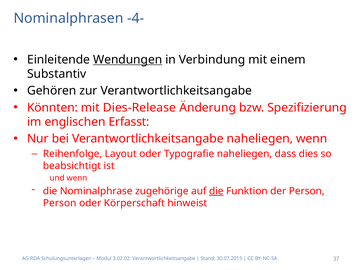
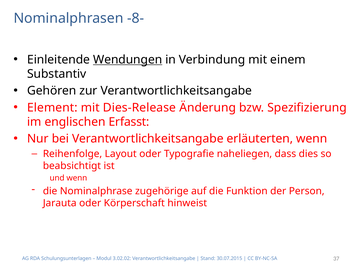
-4-: -4- -> -8- (136, 18)
Könnten: Könnten -> Element (52, 108)
Verantwortlichkeitsangabe naheliegen: naheliegen -> erläuterten (260, 139)
die underline: present -> none (216, 192)
Person: Person -> Jarauta (60, 204)
